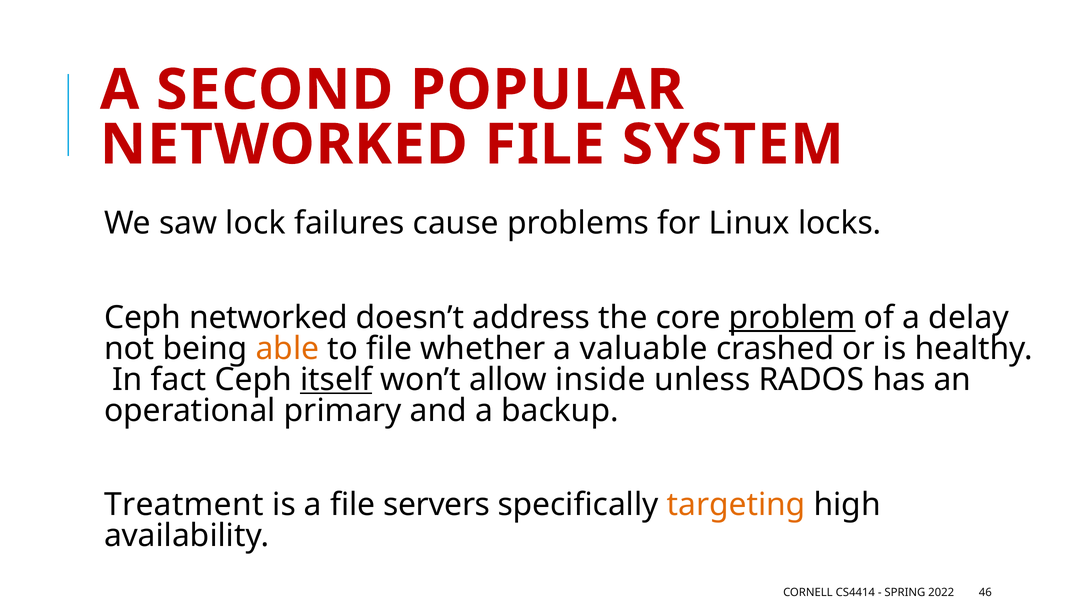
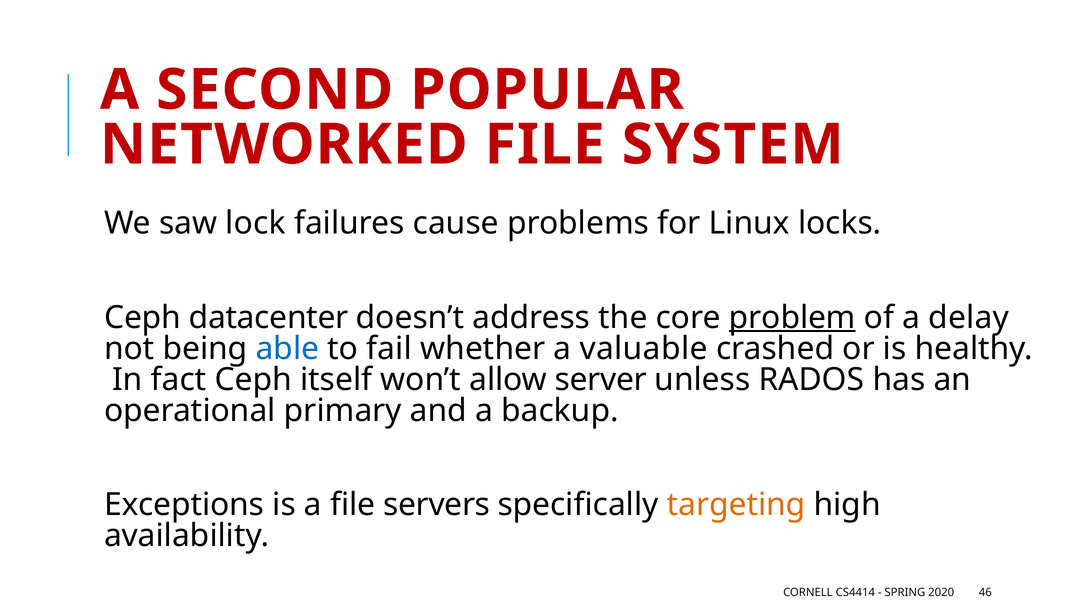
Ceph networked: networked -> datacenter (269, 317)
able colour: orange -> blue (287, 348)
to file: file -> fail (389, 348)
itself underline: present -> none (336, 379)
inside: inside -> server (601, 379)
Treatment: Treatment -> Exceptions (184, 504)
2022: 2022 -> 2020 (941, 592)
